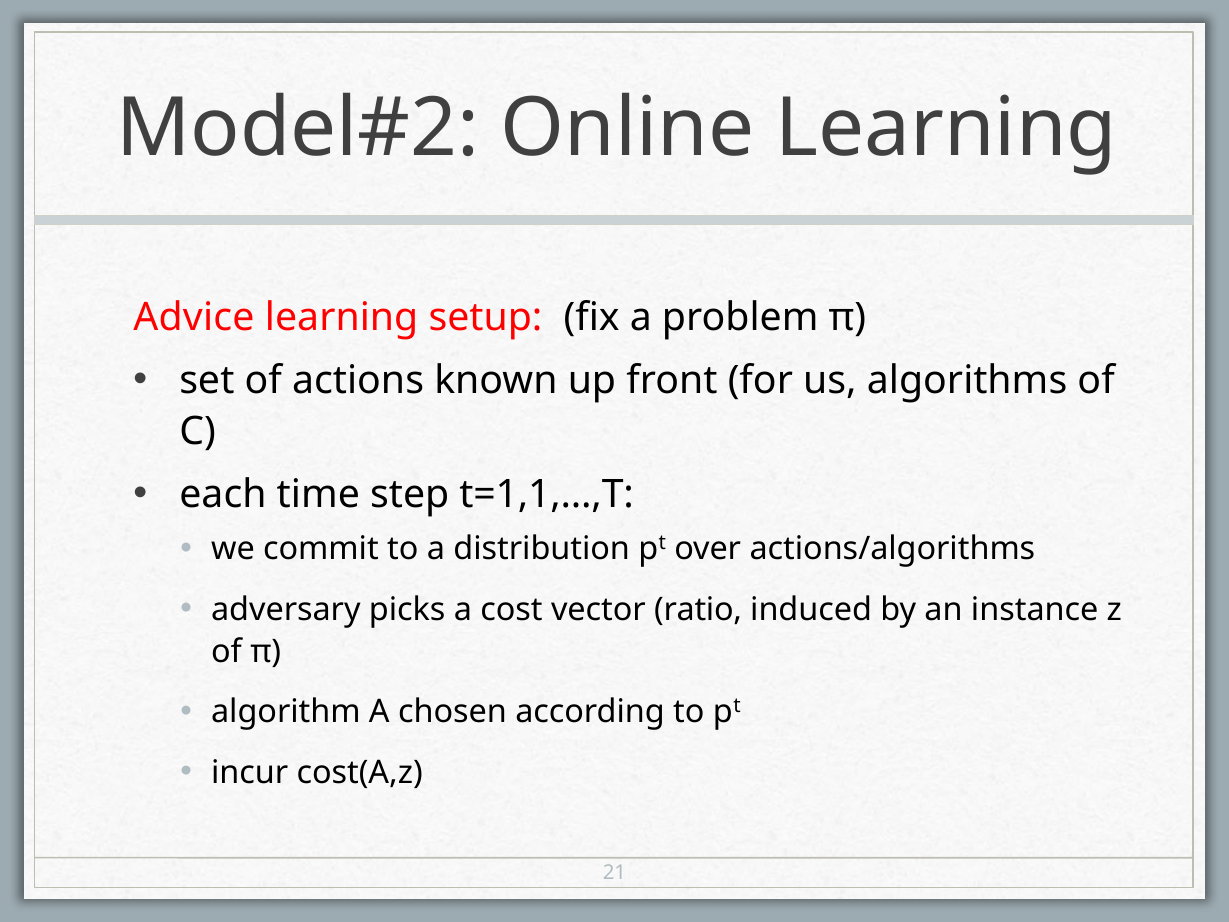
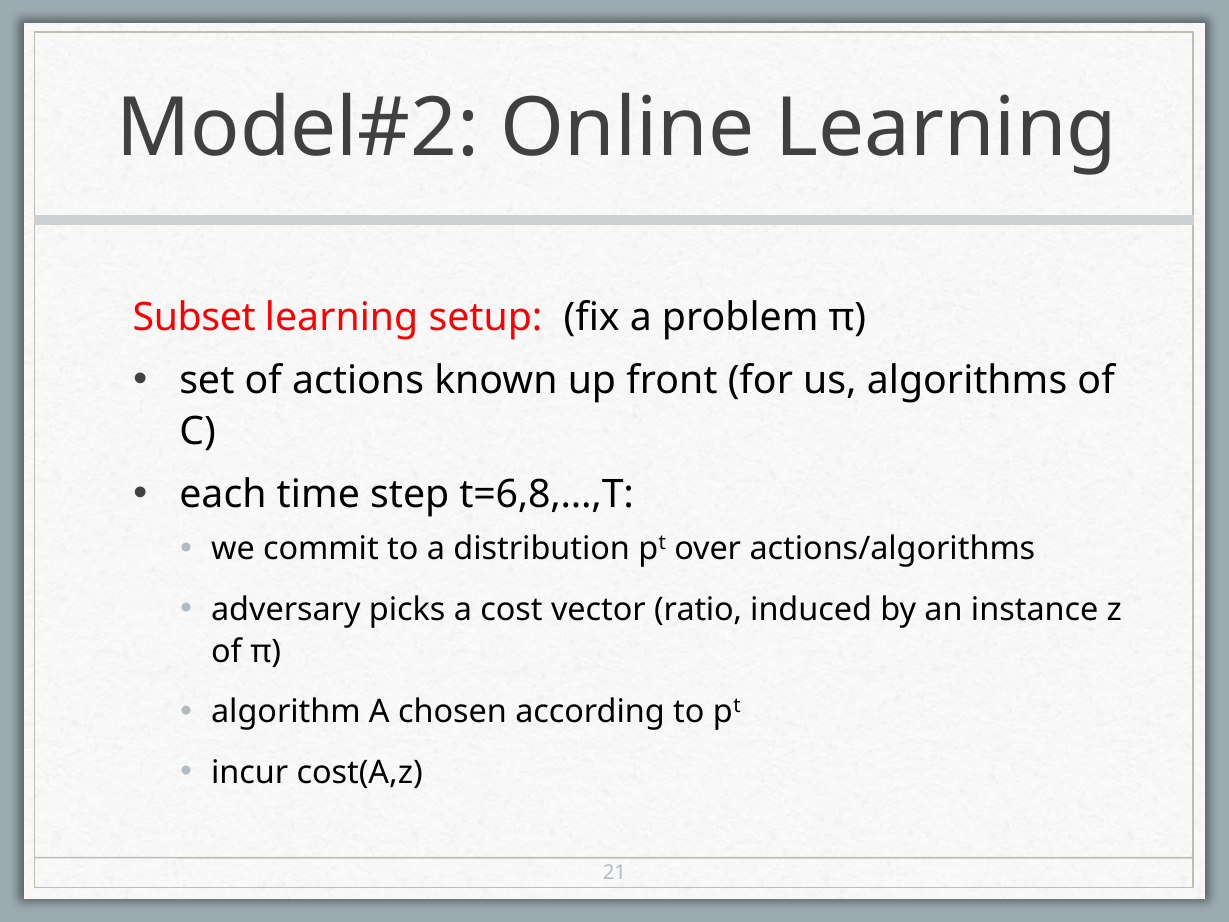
Advice: Advice -> Subset (194, 317)
t=1,1,...,T: t=1,1,...,T -> t=6,8,...,T (547, 494)
